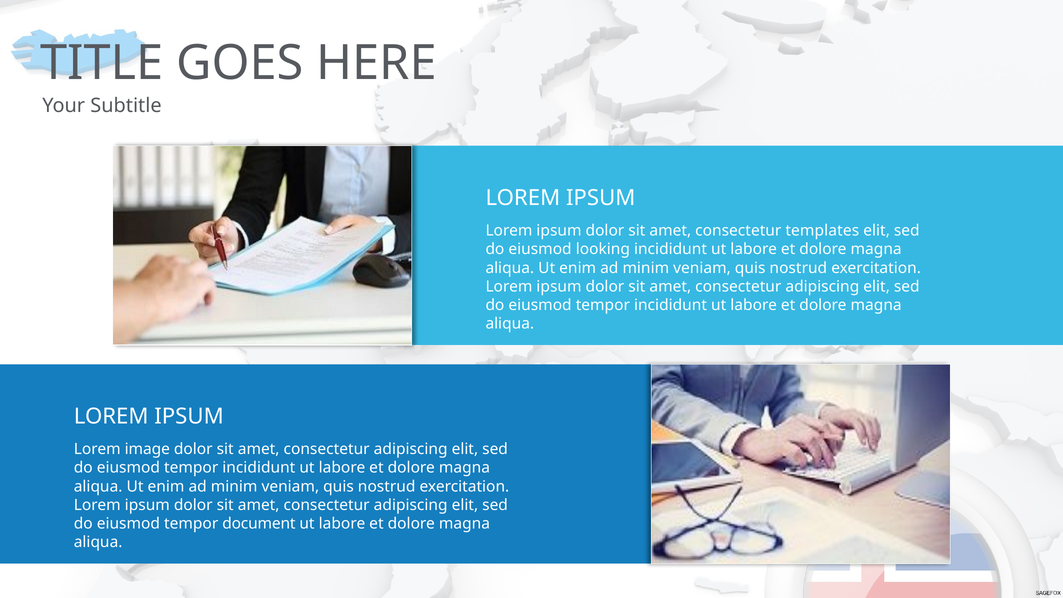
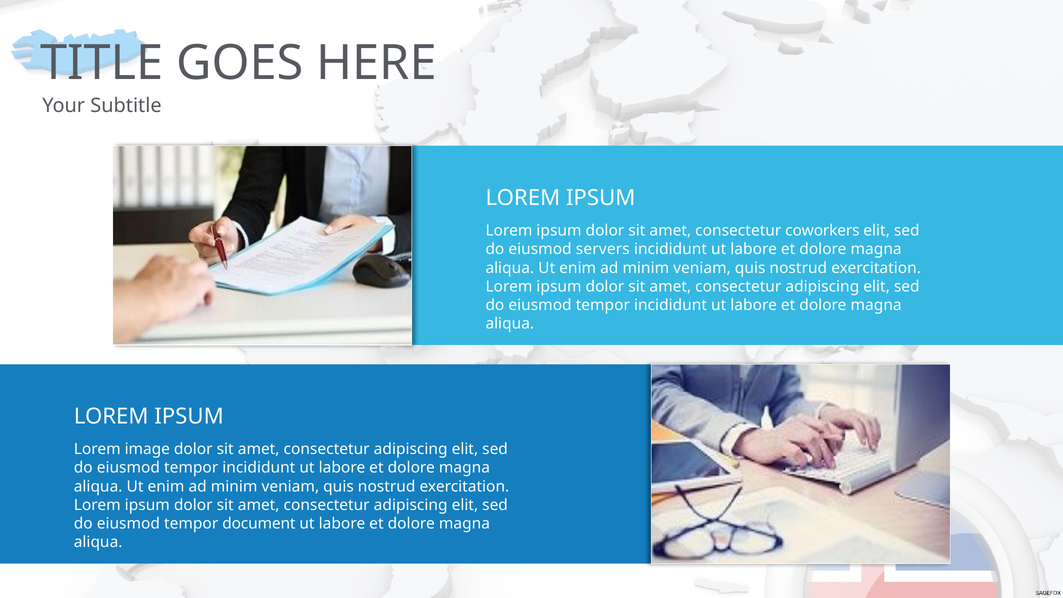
templates: templates -> coworkers (822, 231)
looking: looking -> servers (603, 249)
